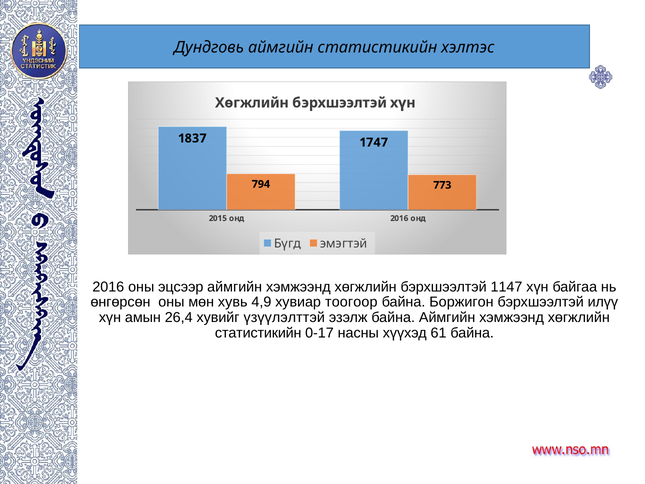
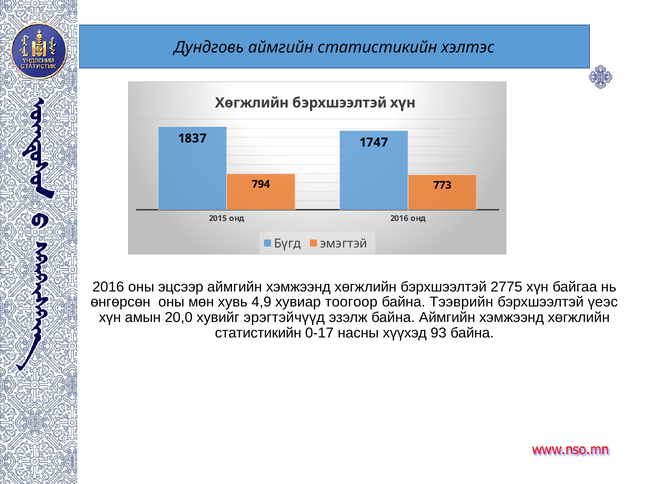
1147: 1147 -> 2775 (506, 287)
Боржигон: Боржигон -> Тээврийн (461, 302)
илүү: илүү -> үеэс (603, 302)
26,4: 26,4 -> 20,0 (179, 318)
үзүүлэлттэй: үзүүлэлттэй -> эрэгтэйчүүд (284, 318)
61: 61 -> 93 (439, 333)
